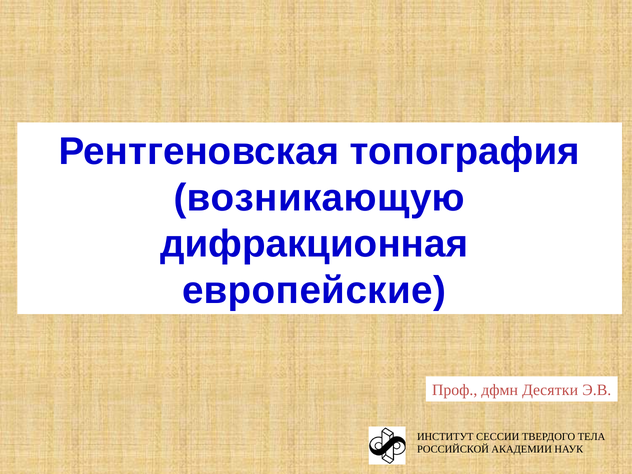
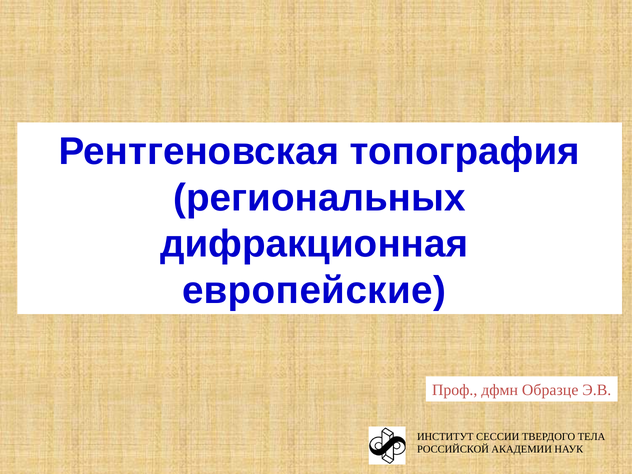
возникающую: возникающую -> региональных (319, 198)
Десятки: Десятки -> Образце (550, 390)
